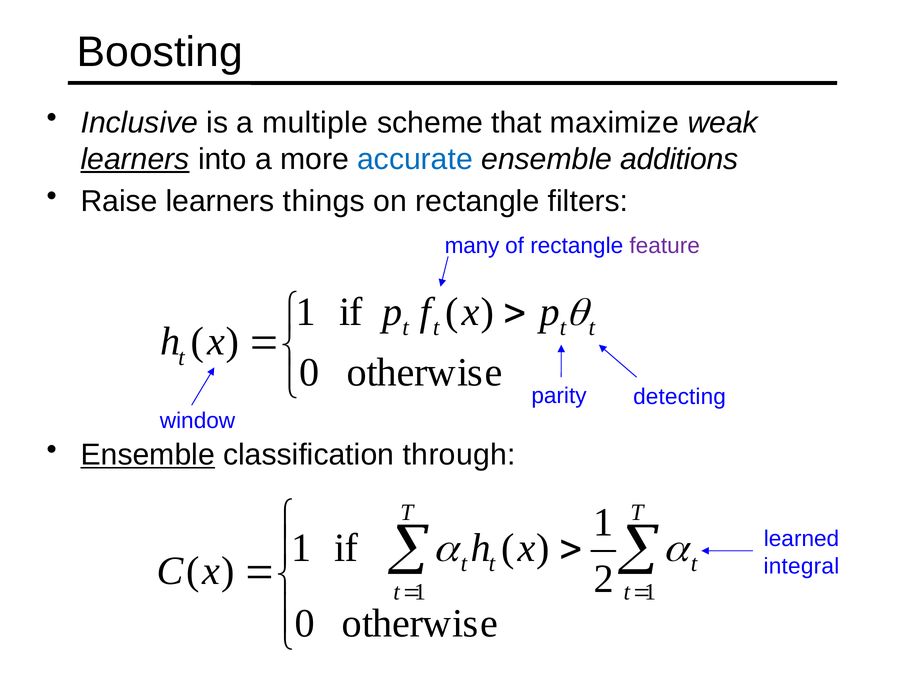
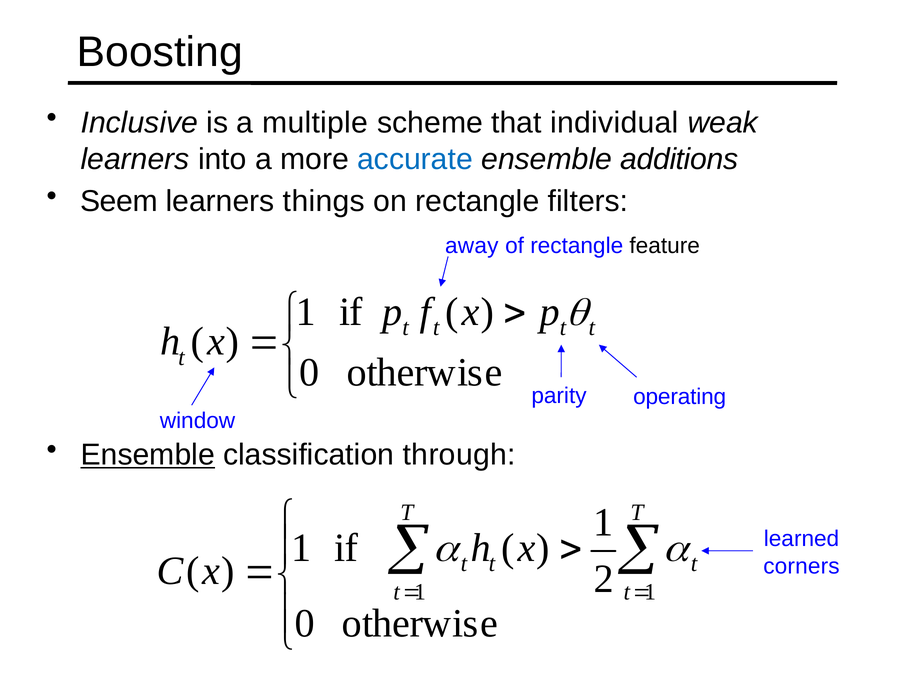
maximize: maximize -> individual (614, 123)
learners underline: present -> none (135, 159)
Raise: Raise -> Seem (119, 201)
many: many -> away (472, 246)
feature colour: purple -> black (665, 246)
detecting: detecting -> operating (680, 397)
integral: integral -> corners (801, 566)
